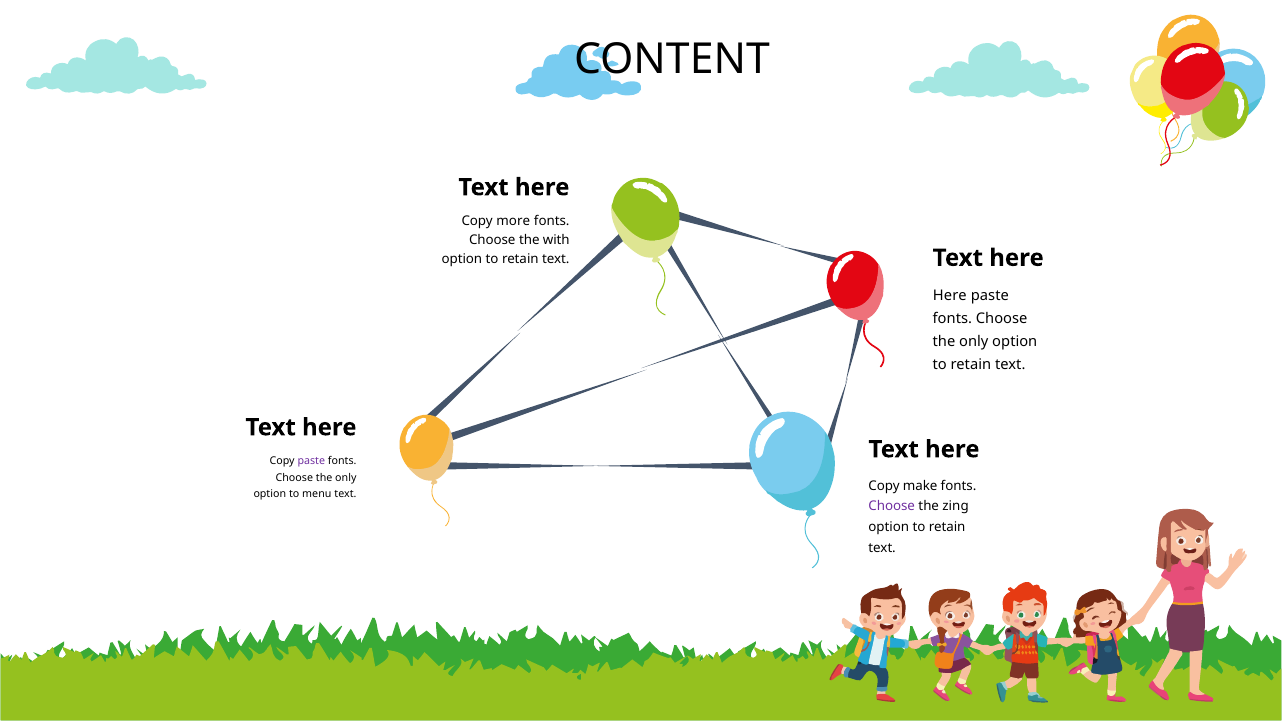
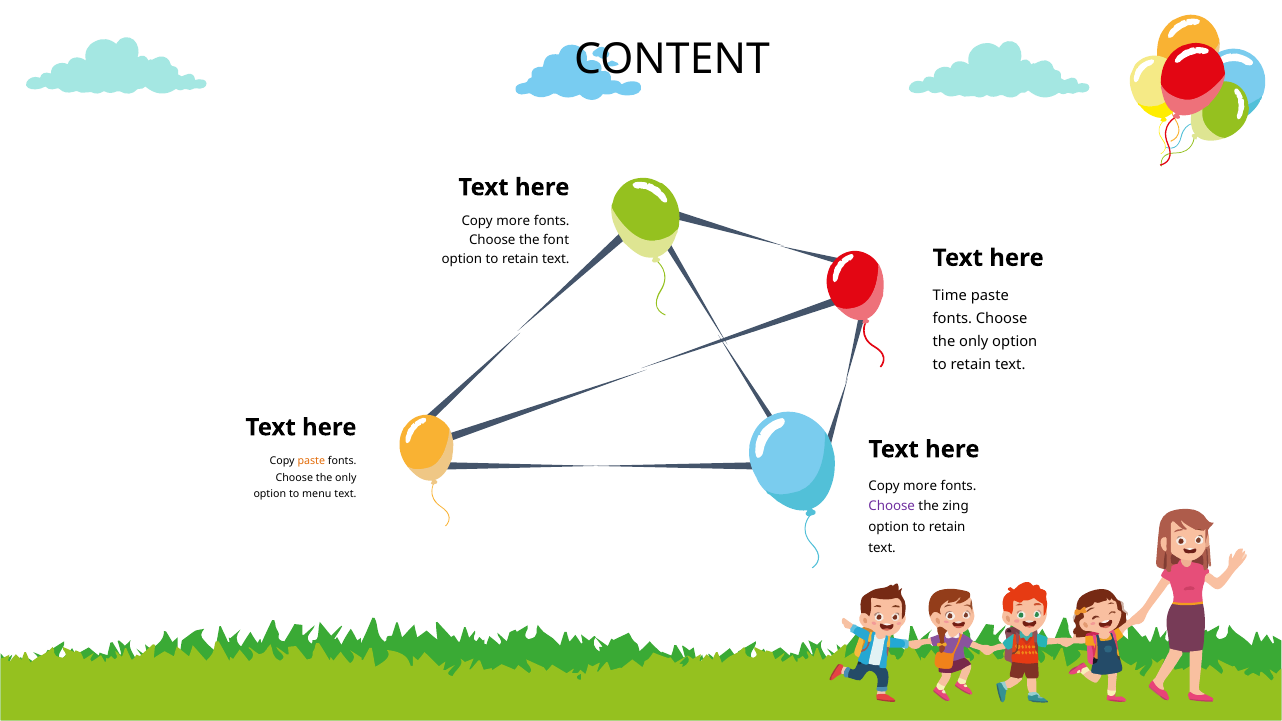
with: with -> font (556, 240)
Here: Here -> Time (950, 296)
paste colour: purple -> orange (311, 461)
make: make -> more (920, 486)
